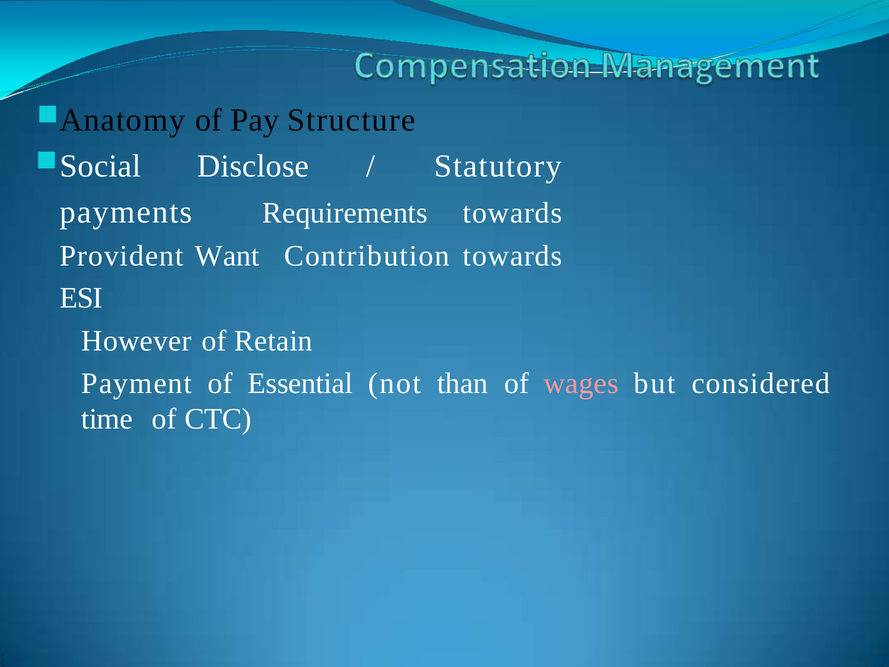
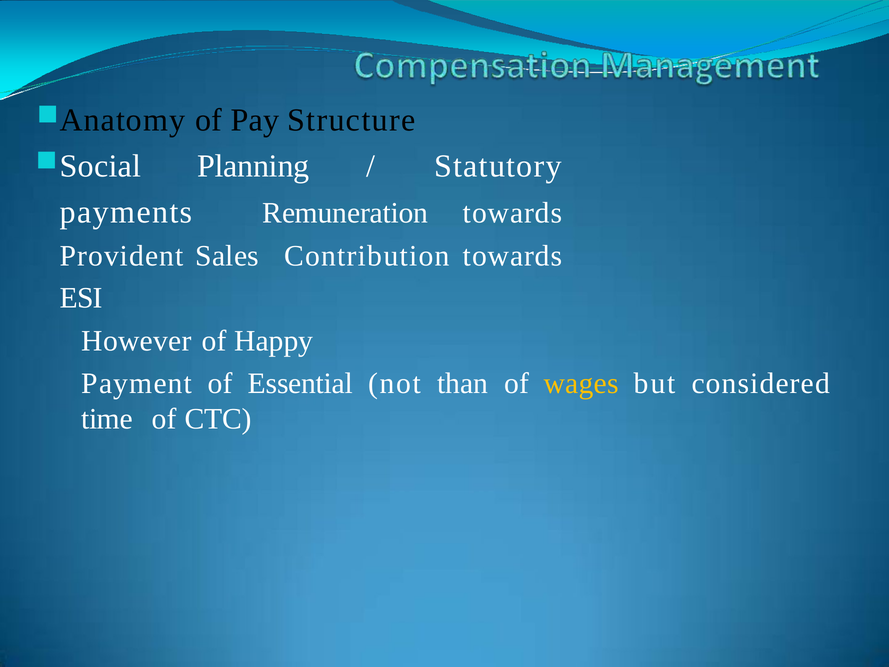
Disclose: Disclose -> Planning (253, 166)
Requirements: Requirements -> Remuneration (345, 213)
Want: Want -> Sales (227, 256)
Retain: Retain -> Happy (274, 341)
wages colour: pink -> yellow (581, 383)
